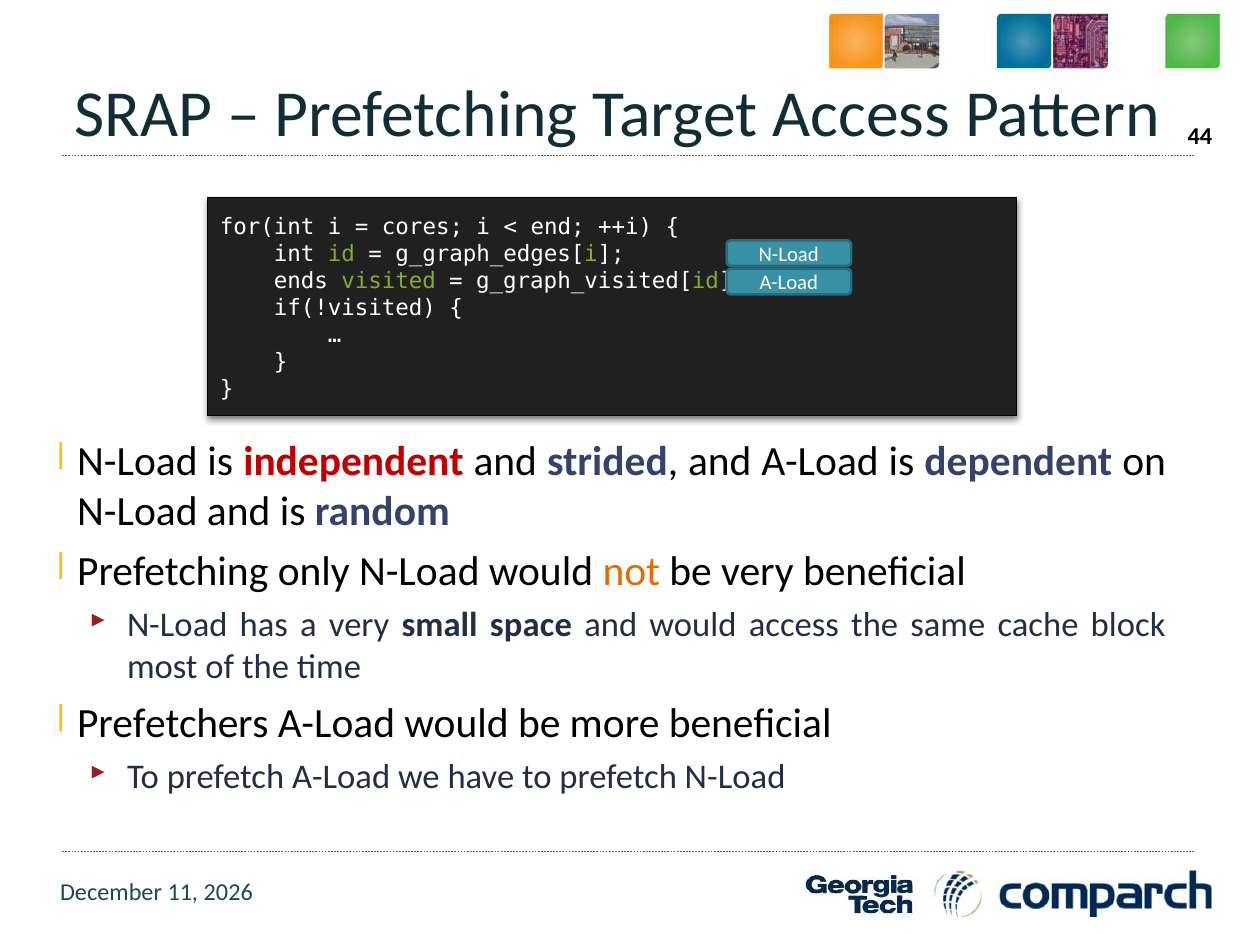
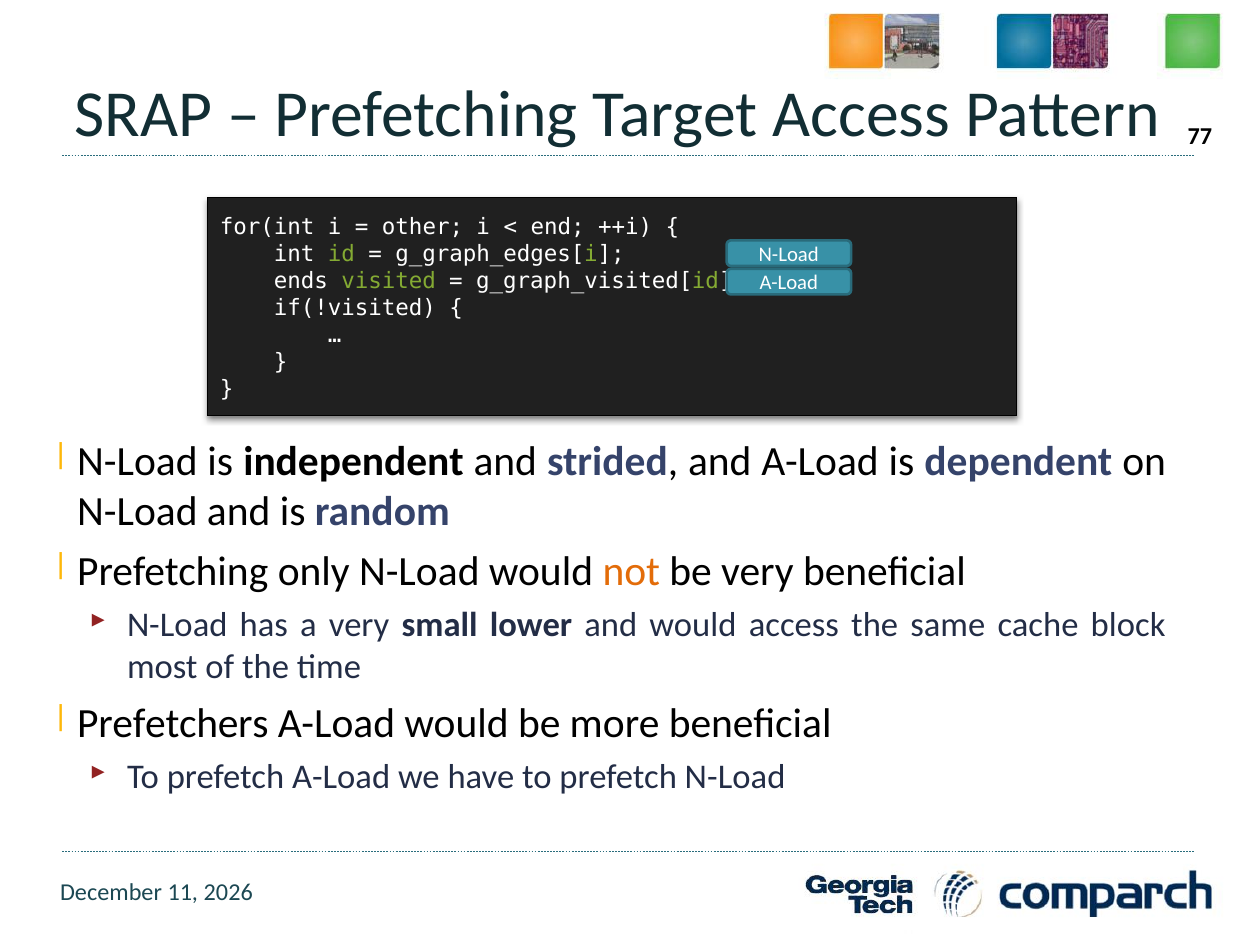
44: 44 -> 77 (1200, 136)
cores: cores -> other (423, 227)
independent colour: red -> black (354, 461)
space: space -> lower (531, 625)
